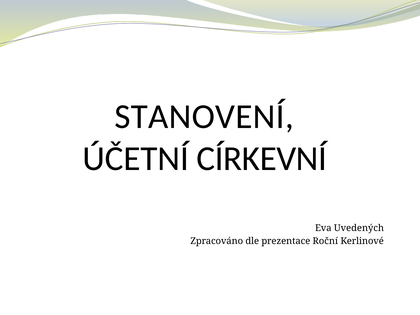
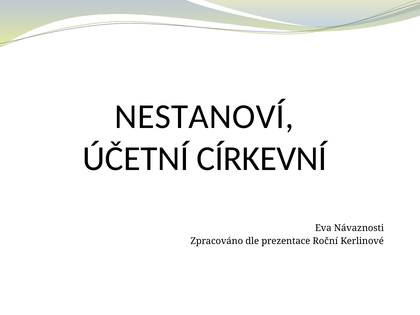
STANOVENÍ: STANOVENÍ -> NESTANOVÍ (204, 117)
Uvedených: Uvedených -> Návaznosti (359, 228)
